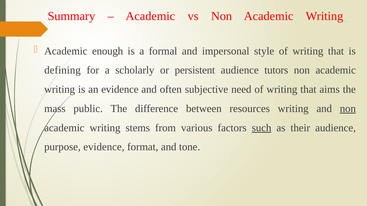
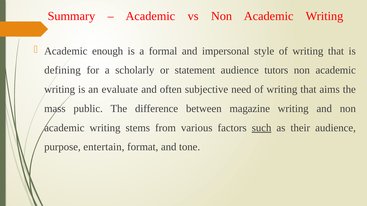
persistent: persistent -> statement (195, 70)
an evidence: evidence -> evaluate (120, 90)
resources: resources -> magazine (250, 109)
non underline: present -> none (348, 109)
purpose evidence: evidence -> entertain (104, 147)
